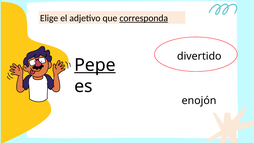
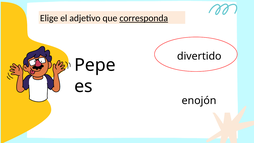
Pepe underline: present -> none (95, 65)
